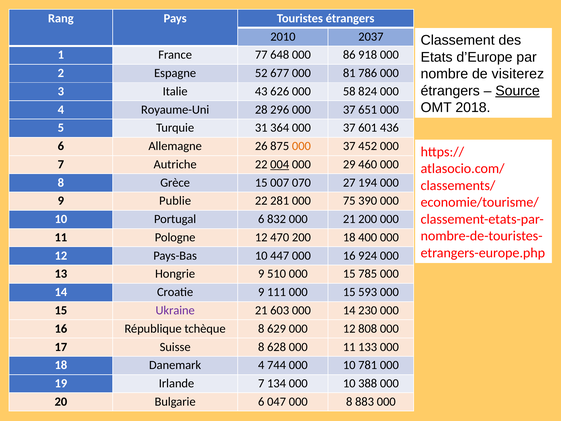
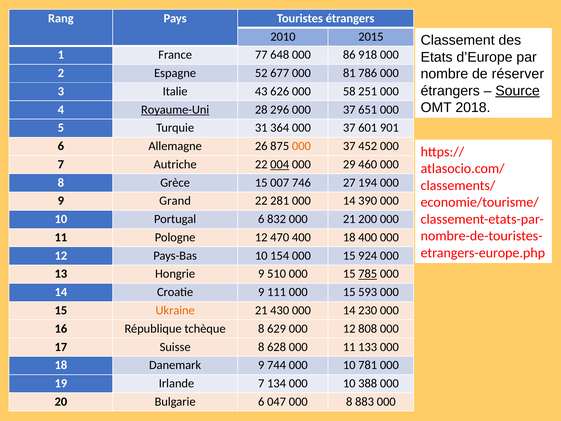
2037: 2037 -> 2015 (371, 37)
visiterez: visiterez -> réserver (518, 74)
824: 824 -> 251 (368, 91)
Royaume-Uni underline: none -> present (175, 110)
436: 436 -> 901 (389, 128)
070: 070 -> 746 (301, 182)
Publie: Publie -> Grand (175, 201)
281 000 75: 75 -> 14 (349, 201)
470 200: 200 -> 400 (301, 237)
447: 447 -> 154 (280, 255)
16: 16 -> 15 (349, 255)
785 underline: none -> present (368, 274)
Ukraine colour: purple -> orange (175, 310)
603: 603 -> 430 (280, 310)
Danemark 4: 4 -> 9 (261, 365)
